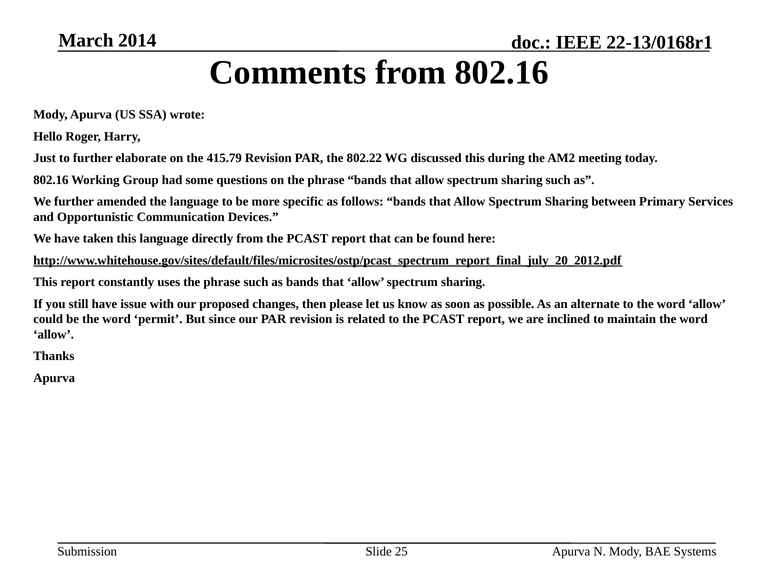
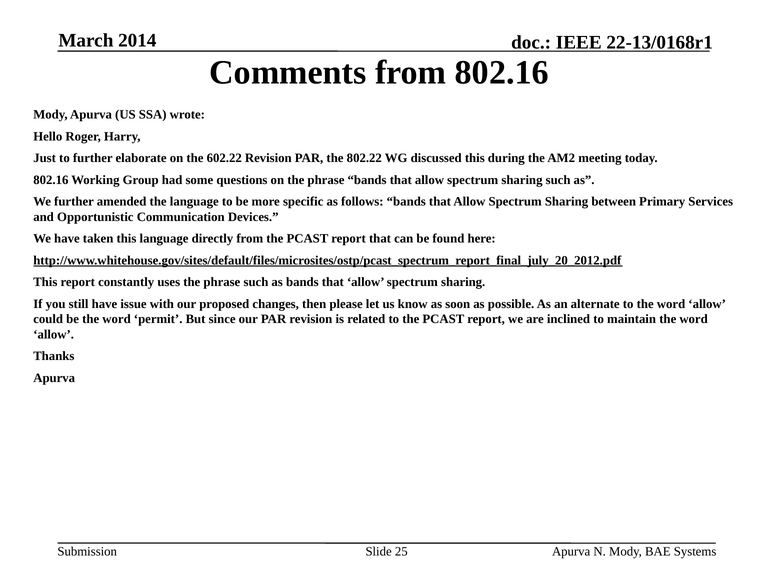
415.79: 415.79 -> 602.22 (224, 158)
